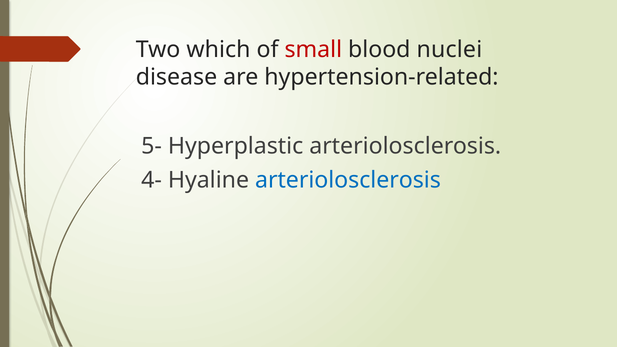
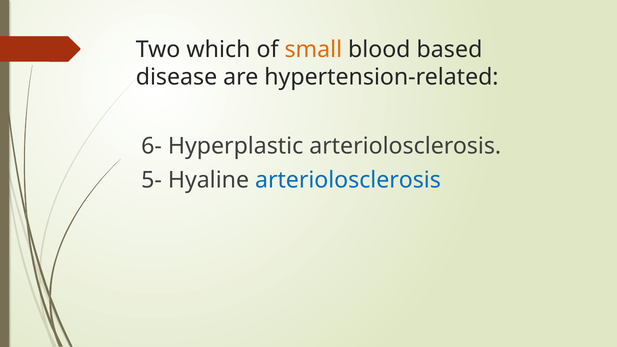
small colour: red -> orange (313, 49)
nuclei: nuclei -> based (449, 49)
5-: 5- -> 6- (152, 146)
4-: 4- -> 5- (152, 180)
